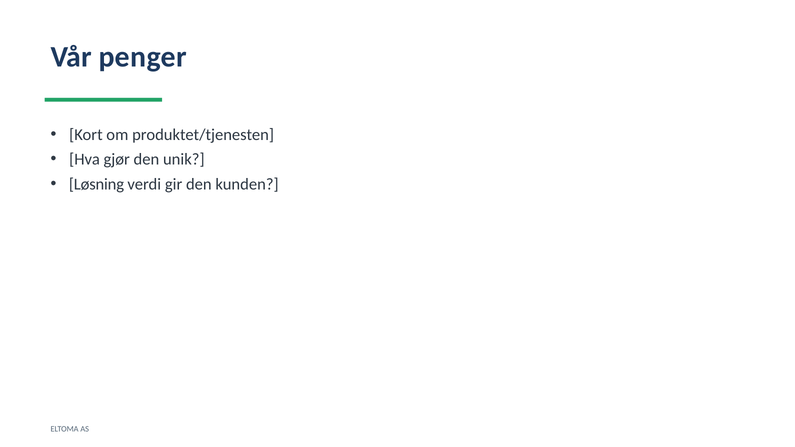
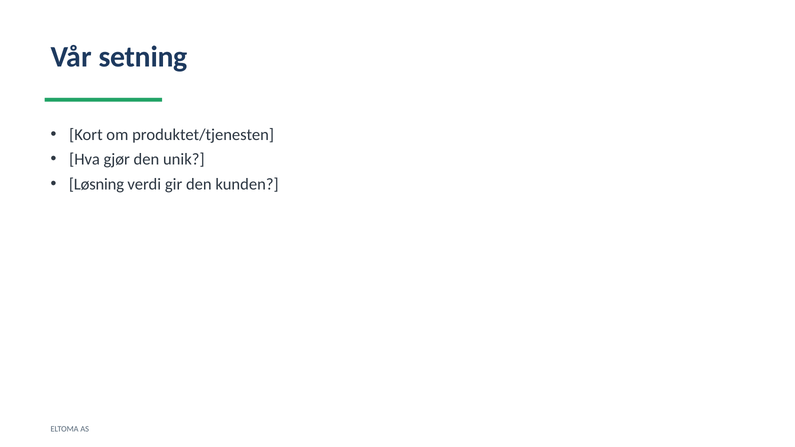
penger: penger -> setning (143, 57)
